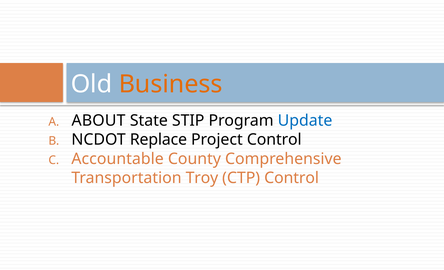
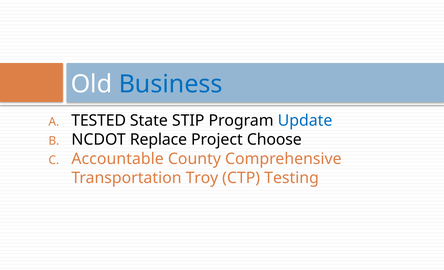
Business colour: orange -> blue (171, 84)
ABOUT: ABOUT -> TESTED (99, 120)
Project Control: Control -> Choose (274, 140)
CTP Control: Control -> Testing (292, 178)
